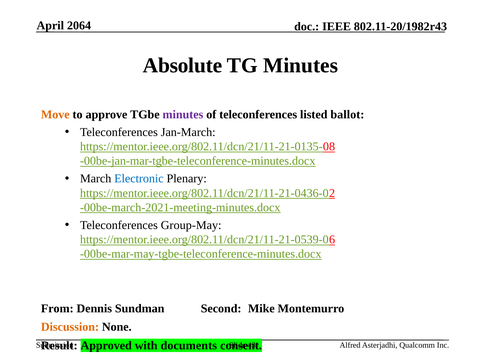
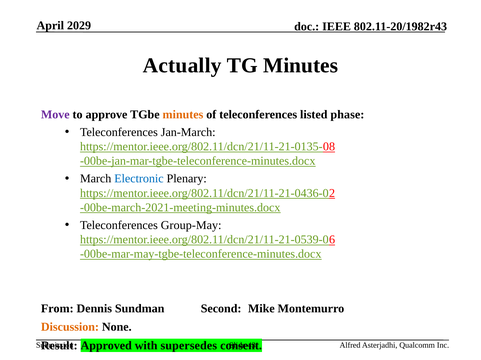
2064: 2064 -> 2029 (79, 25)
Absolute: Absolute -> Actually (182, 66)
Move colour: orange -> purple (55, 115)
minutes colour: purple -> orange (183, 115)
ballot: ballot -> phase (347, 115)
documents: documents -> supersedes (189, 346)
